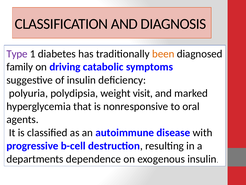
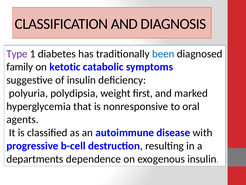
been colour: orange -> blue (163, 54)
driving: driving -> ketotic (65, 67)
visit: visit -> ﬁrst (143, 93)
